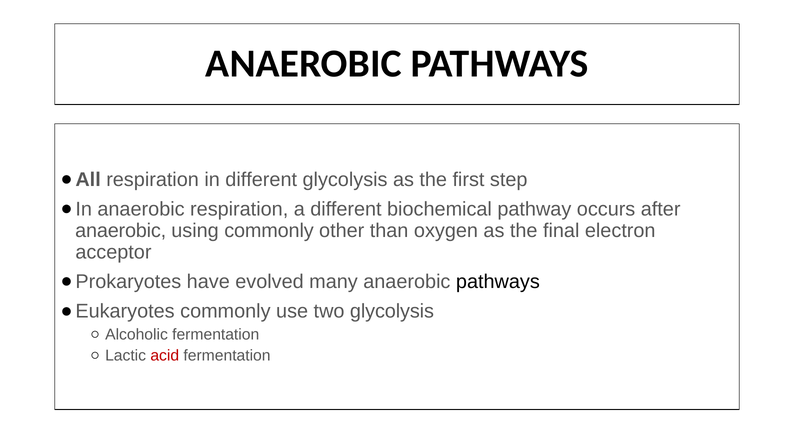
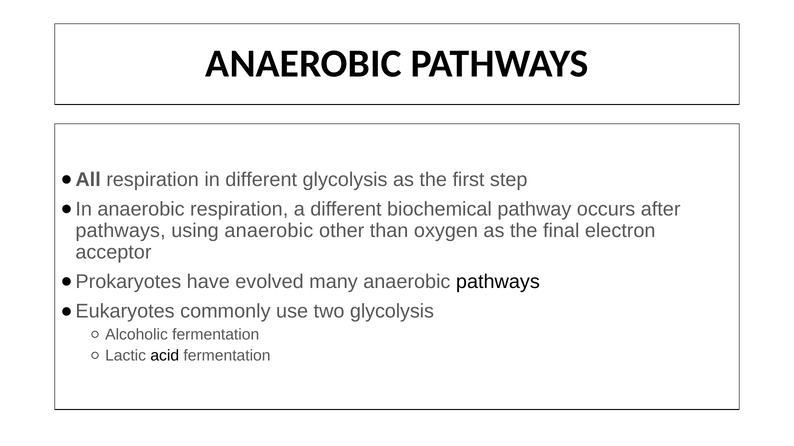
anaerobic: anaerobic -> pathways (121, 231)
using commonly: commonly -> anaerobic (269, 231)
acid colour: red -> black (165, 356)
